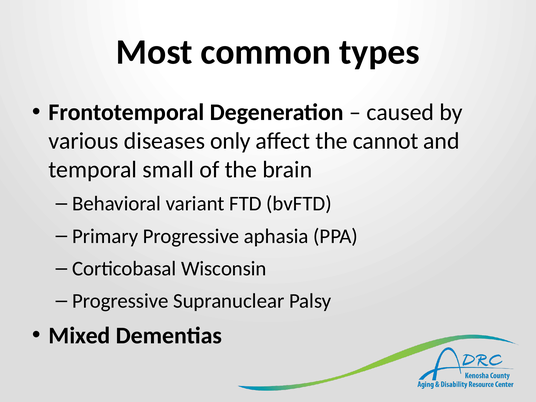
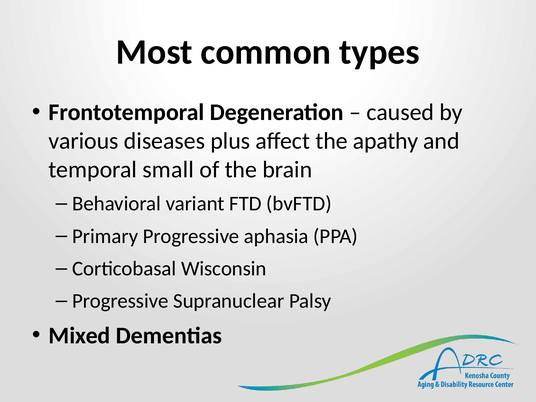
only: only -> plus (230, 141)
cannot: cannot -> apathy (386, 141)
